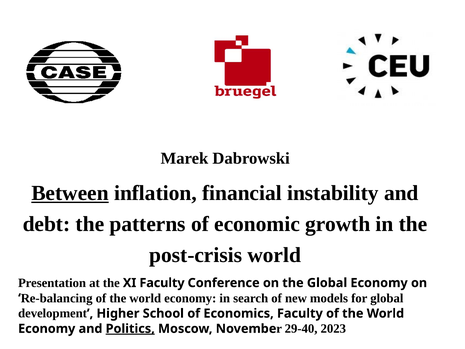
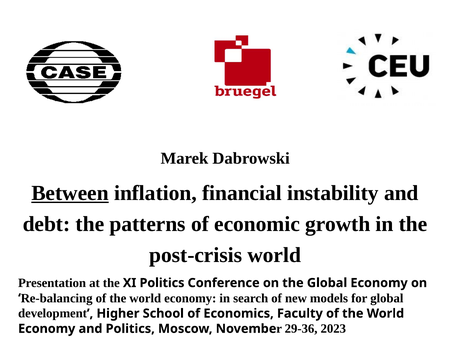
XI Faculty: Faculty -> Politics (162, 283)
Politics underline: present -> none (130, 329)
29-40: 29-40 -> 29-36 (301, 329)
